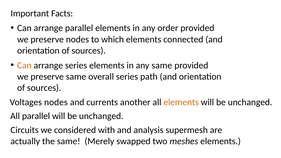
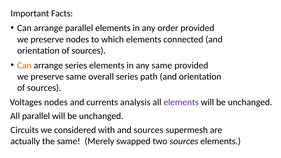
another: another -> analysis (135, 102)
elements colour: orange -> purple (181, 102)
and analysis: analysis -> sources (148, 130)
two meshes: meshes -> sources (184, 141)
